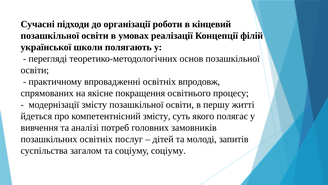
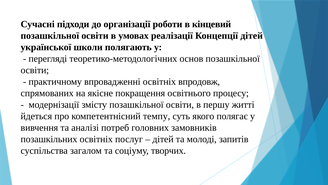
Концепції філій: філій -> дітей (252, 36)
компетентнісний змісту: змісту -> темпу (157, 116)
соціуму соціуму: соціуму -> творчих (168, 150)
